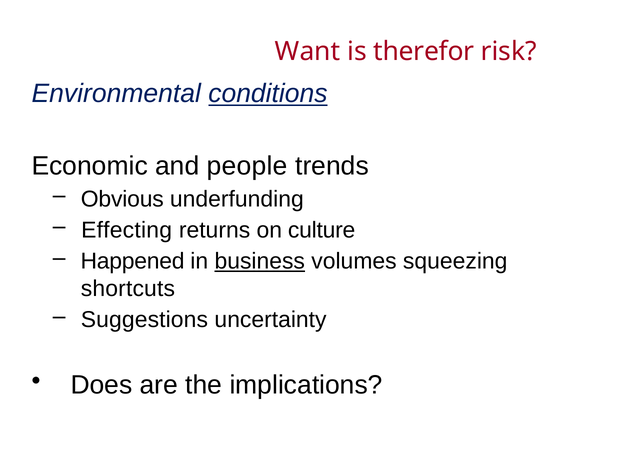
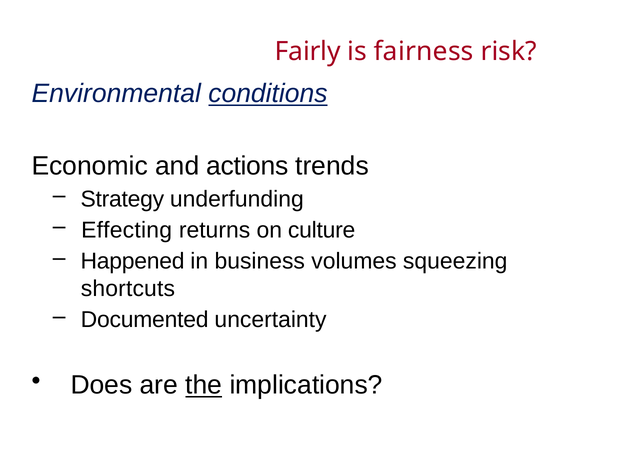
Want: Want -> Fairly (308, 52)
therefor: therefor -> fairness (424, 52)
people: people -> actions (247, 166)
Obvious: Obvious -> Strategy (122, 199)
business underline: present -> none (260, 261)
Suggestions: Suggestions -> Documented (145, 320)
the underline: none -> present (204, 385)
